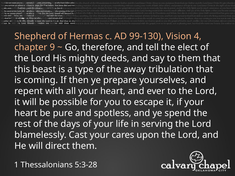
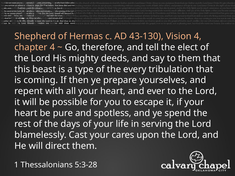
99-130: 99-130 -> 43-130 (146, 36)
chapter 9: 9 -> 4 (52, 47)
away: away -> every (135, 69)
